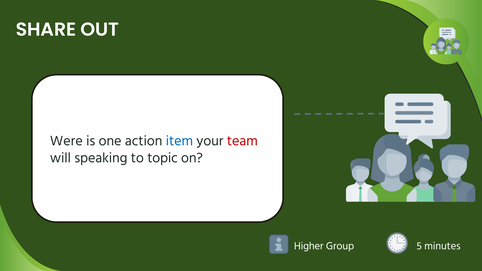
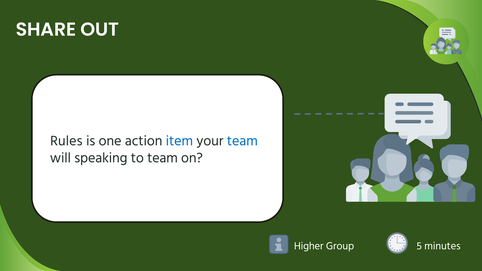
Were: Were -> Rules (66, 141)
team colour: red -> blue (242, 141)
to topic: topic -> team (163, 158)
